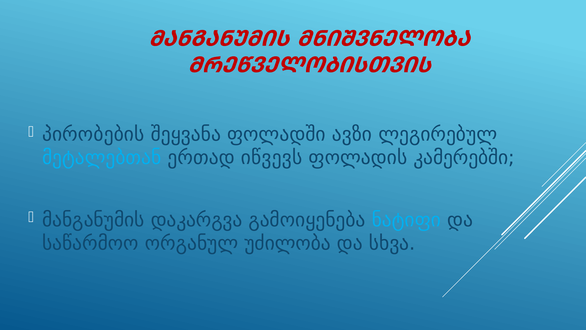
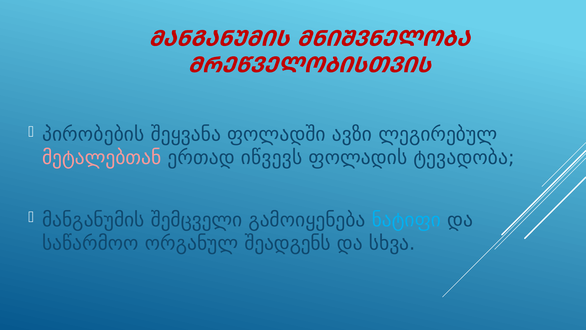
მეტალებთან colour: light blue -> pink (102, 158)
კამერებში: კამერებში -> ტევადობა (464, 158)
დაკარგვა: დაკარგვა -> შემცველი (197, 220)
უძილობა: უძილობა -> შეადგენს (288, 243)
